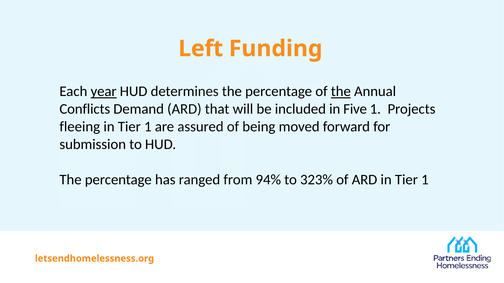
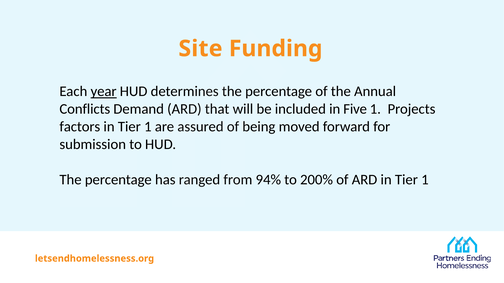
Left: Left -> Site (200, 49)
the underline: present -> none (341, 92)
fleeing: fleeing -> factors (80, 127)
323%: 323% -> 200% (317, 180)
